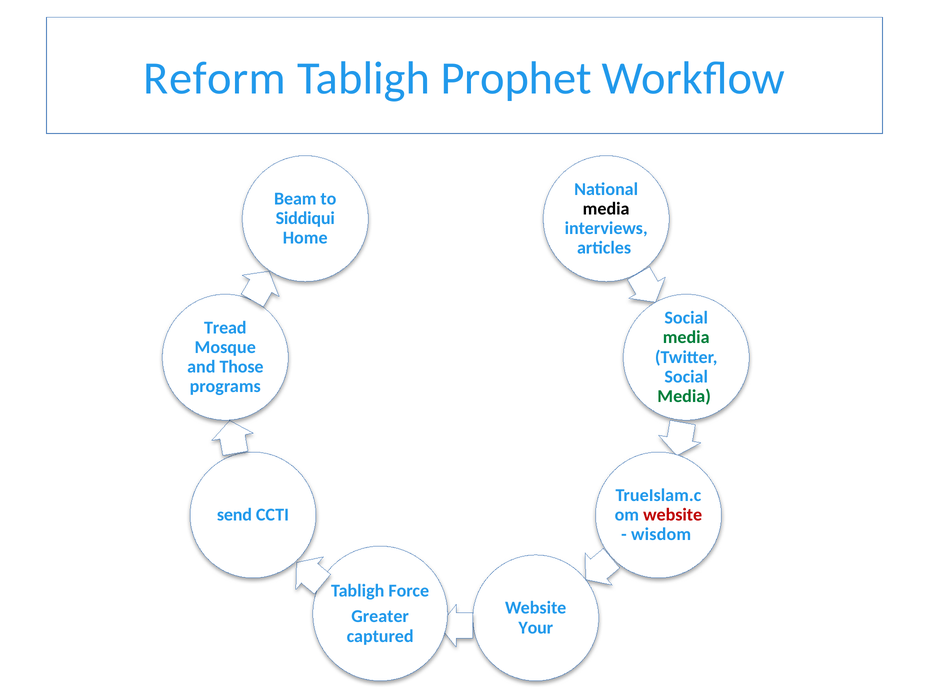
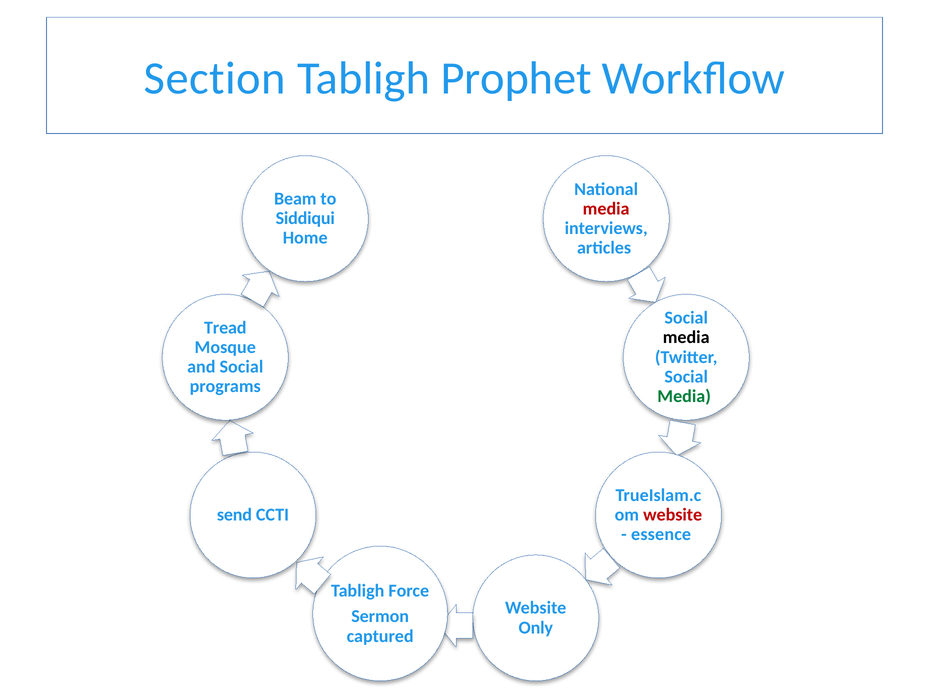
Reform: Reform -> Section (215, 79)
media colour: black -> red (606, 209)
media colour: green -> black (686, 337)
and Those: Those -> Social (241, 367)
wisdom: wisdom -> essence (661, 534)
Greater: Greater -> Sermon (380, 616)
Your: Your -> Only (536, 627)
